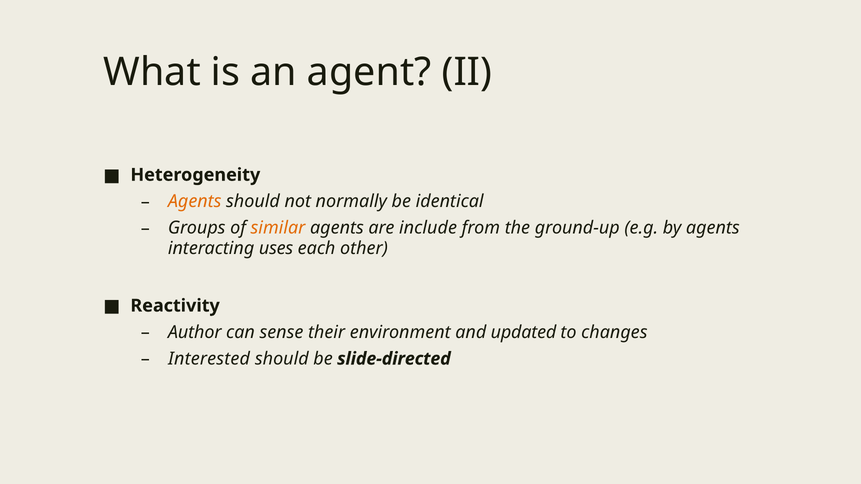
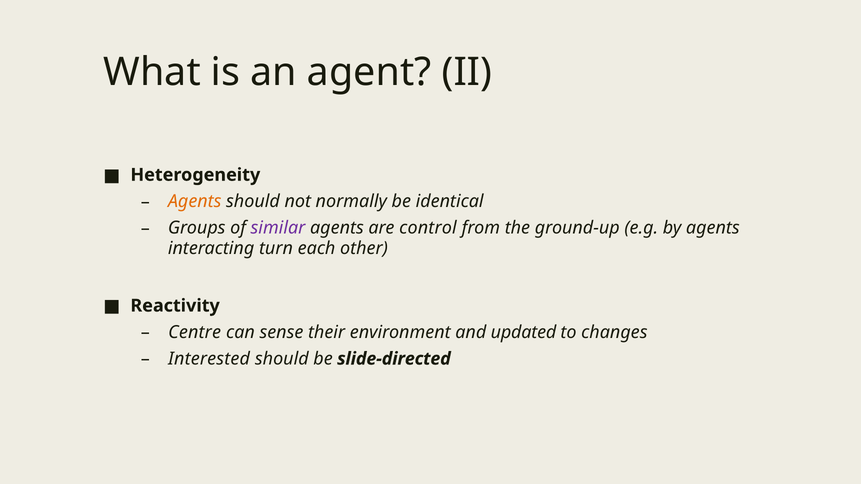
similar colour: orange -> purple (278, 228)
include: include -> control (428, 228)
uses: uses -> turn (276, 248)
Author: Author -> Centre (195, 332)
